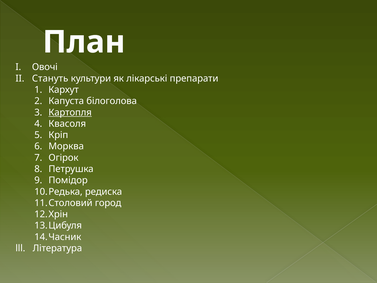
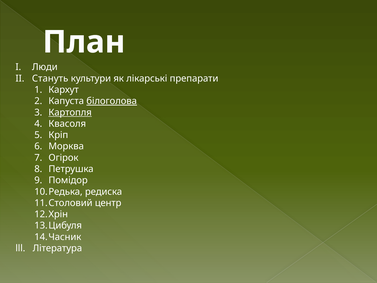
Овочі: Овочі -> Люди (45, 67)
білоголова underline: none -> present (112, 101)
город: город -> центр (108, 203)
